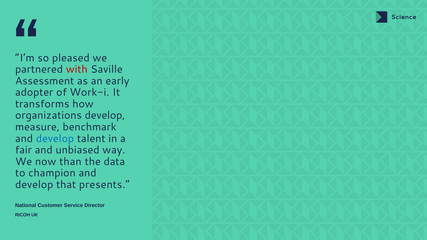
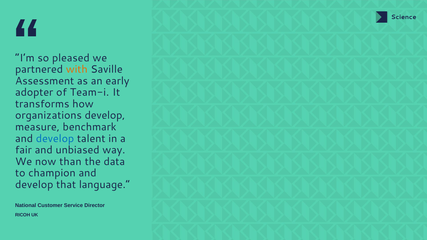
with colour: red -> orange (77, 69)
Work-i: Work-i -> Team-i (89, 93)
presents: presents -> language (104, 185)
